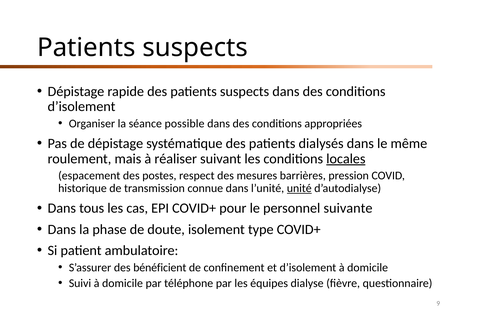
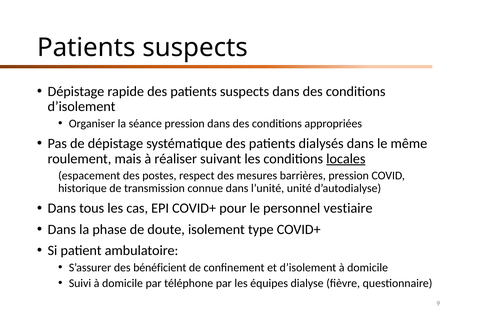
séance possible: possible -> pression (185, 124)
unité underline: present -> none (299, 188)
suivante: suivante -> vestiaire (348, 208)
